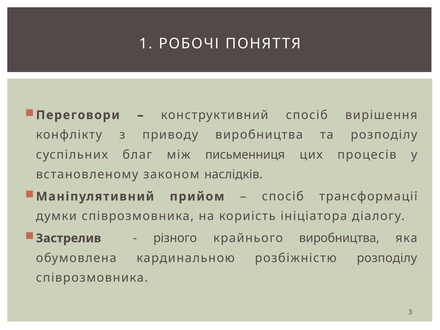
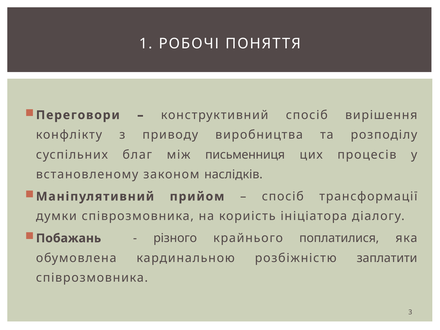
Застрелив: Застрелив -> Побажань (69, 238)
крайнього виробництва: виробництва -> поплатилися (339, 238)
розбіжністю розподілу: розподілу -> заплатити (387, 258)
